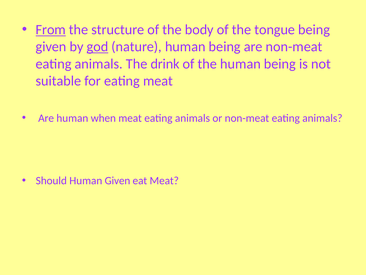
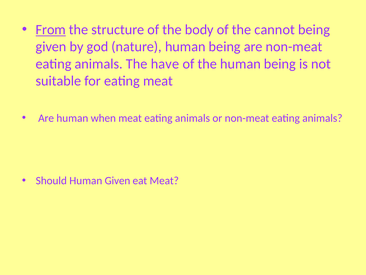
tongue: tongue -> cannot (275, 30)
god underline: present -> none (97, 47)
drink: drink -> have (165, 64)
